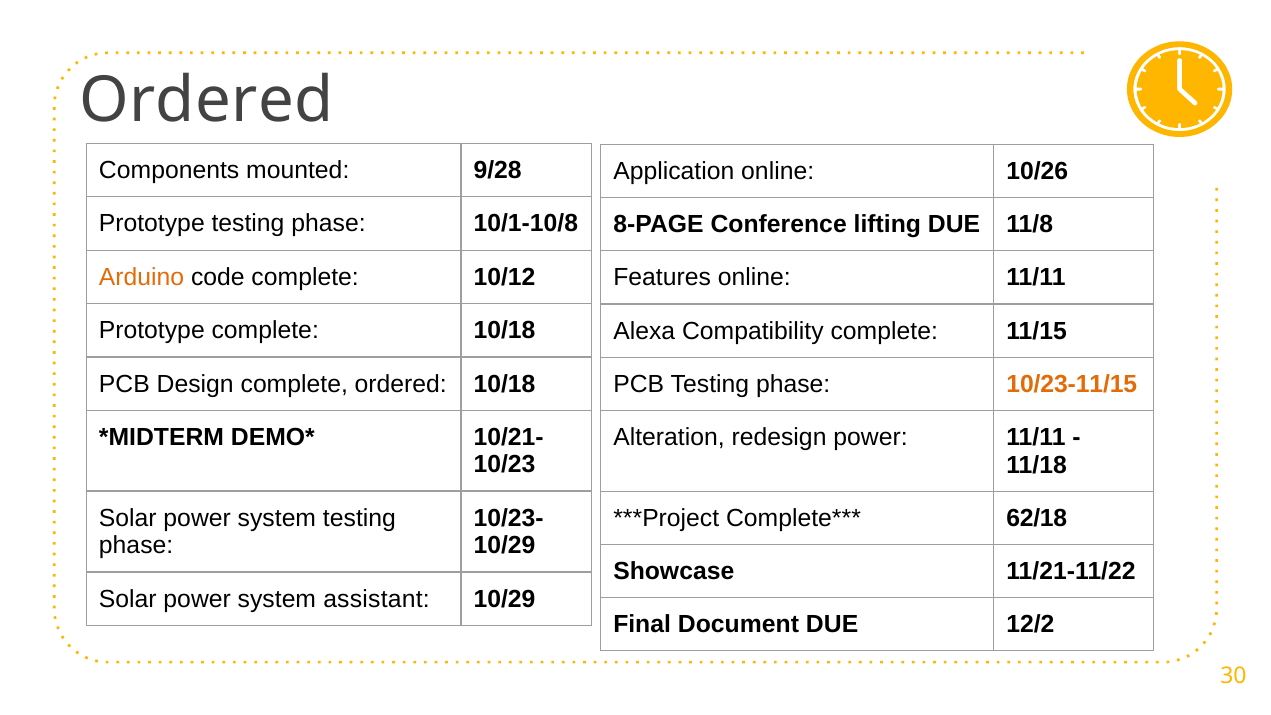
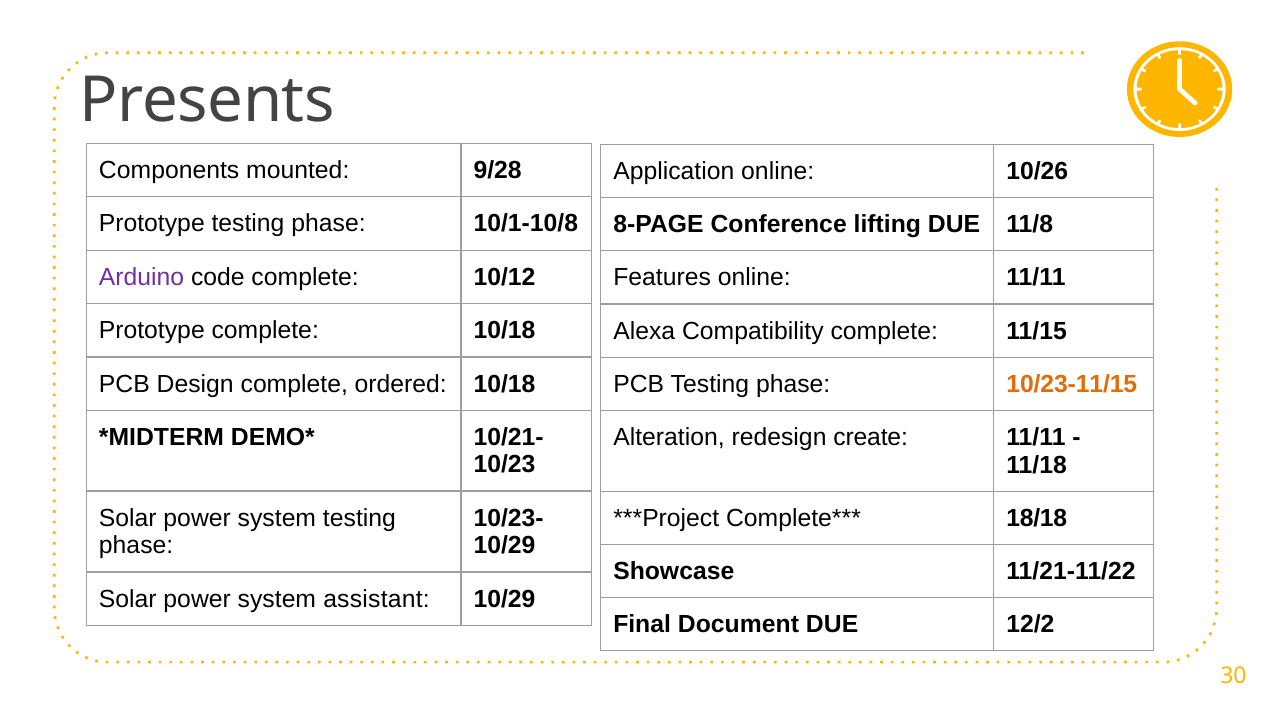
Ordered: Ordered -> Presents (207, 101)
Arduino colour: orange -> purple (142, 278)
redesign power: power -> create (871, 437)
62/18: 62/18 -> 18/18 (1037, 518)
